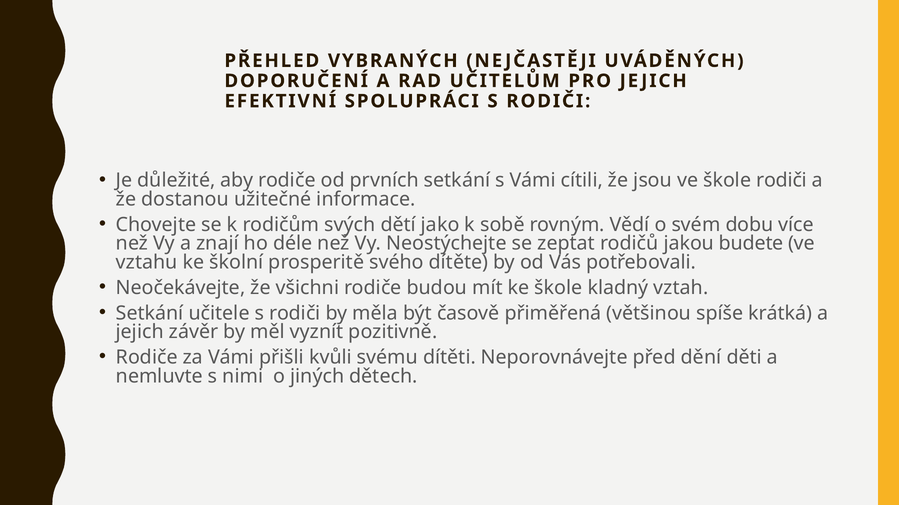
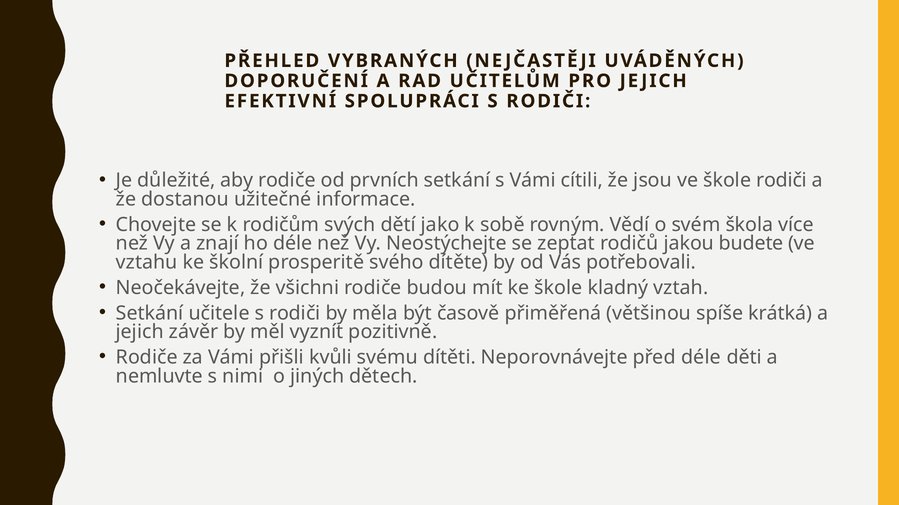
dobu: dobu -> škola (749, 225)
před dění: dění -> déle (701, 358)
